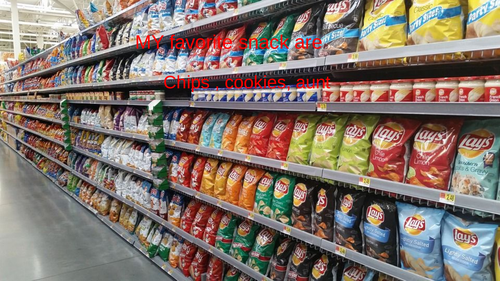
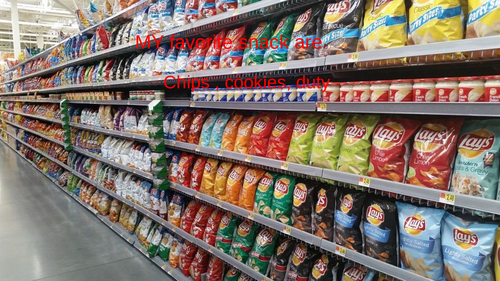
aunt: aunt -> duty (313, 83)
